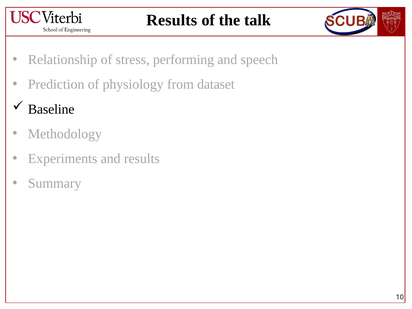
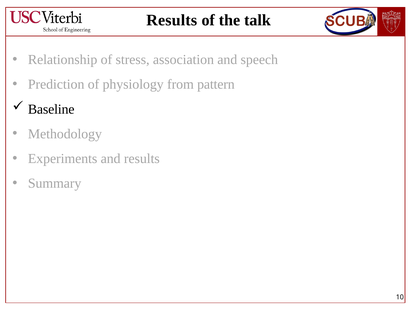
performing: performing -> association (183, 60)
dataset: dataset -> pattern (216, 84)
